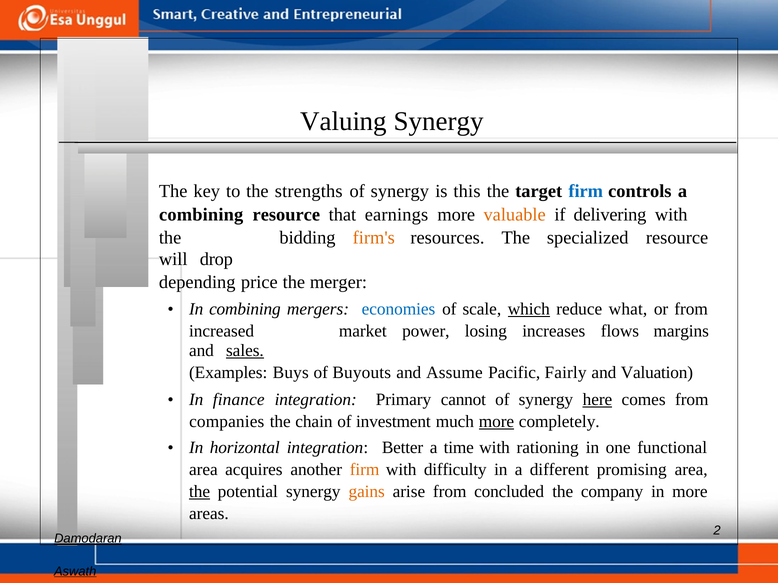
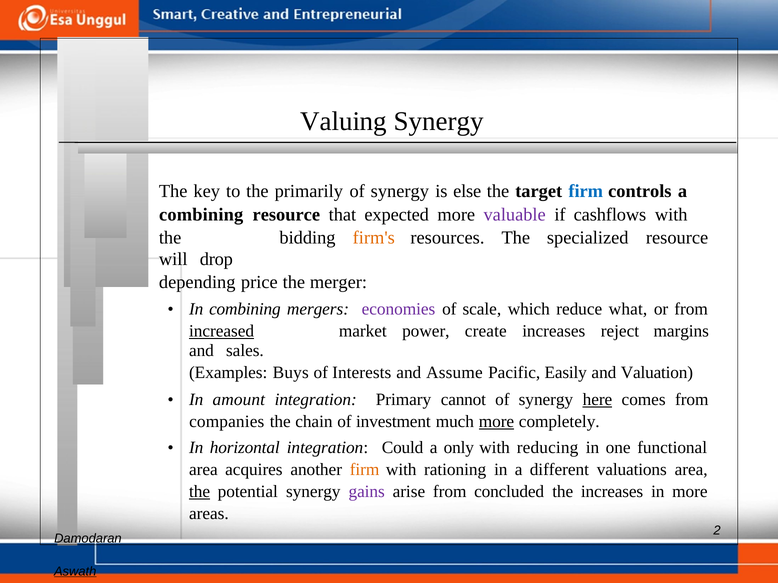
strengths: strengths -> primarily (309, 191)
this: this -> else (467, 191)
earnings: earnings -> expected (397, 215)
valuable colour: orange -> purple (515, 215)
delivering: delivering -> cashflows (610, 215)
economies colour: blue -> purple (399, 310)
which underline: present -> none (529, 310)
increased underline: none -> present (222, 332)
losing: losing -> create (486, 332)
flows: flows -> reject (620, 332)
sales underline: present -> none (245, 351)
Buyouts: Buyouts -> Interests (362, 373)
Fairly: Fairly -> Easily (566, 373)
finance: finance -> amount (239, 400)
Better: Better -> Could (403, 448)
time: time -> only (459, 448)
rationing: rationing -> reducing (548, 448)
difficulty: difficulty -> rationing (455, 470)
promising: promising -> valuations (632, 470)
gains colour: orange -> purple (367, 492)
the company: company -> increases (612, 492)
Damodaran underline: present -> none (88, 539)
